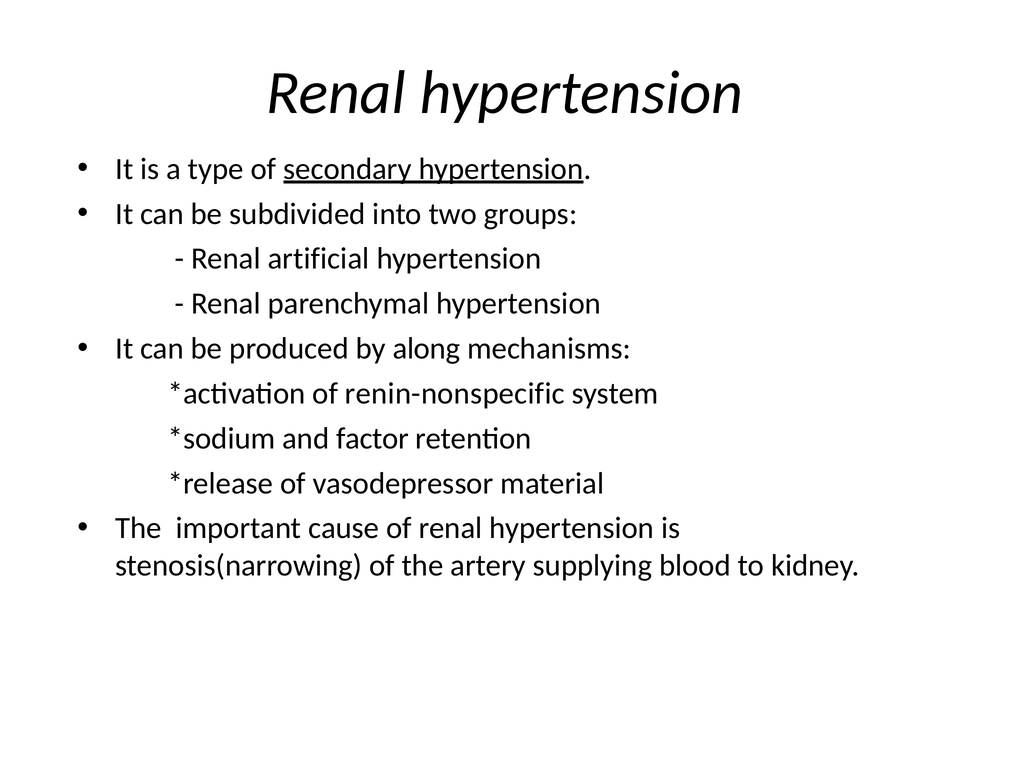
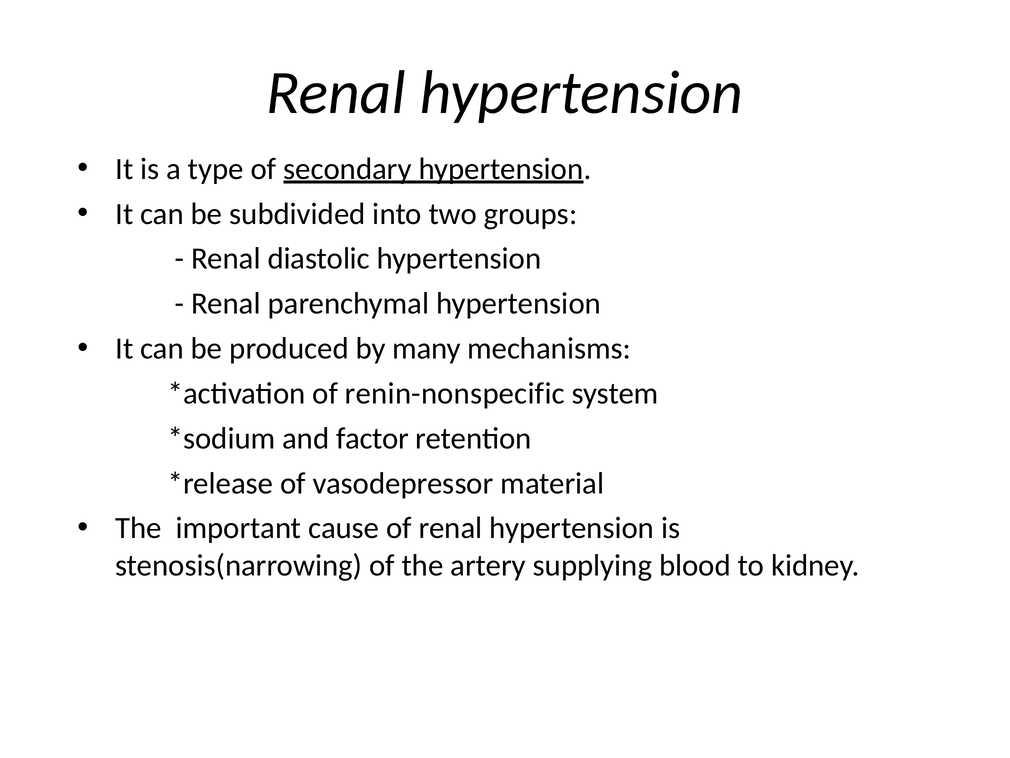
artificial: artificial -> diastolic (319, 259)
along: along -> many (427, 348)
